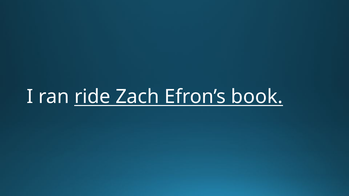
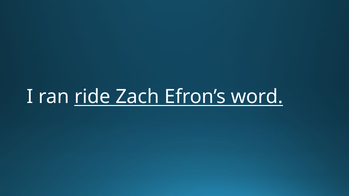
book: book -> word (257, 97)
